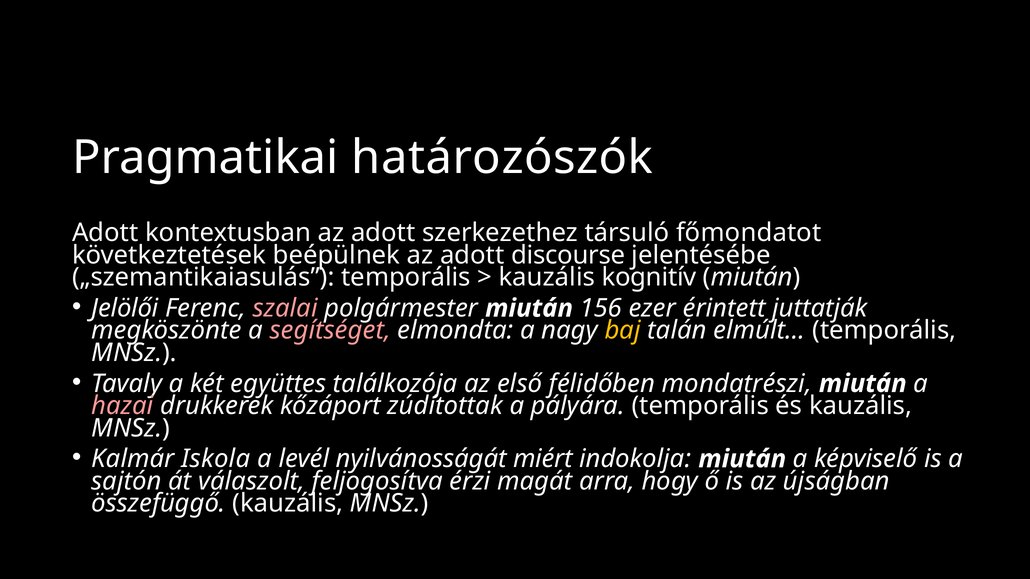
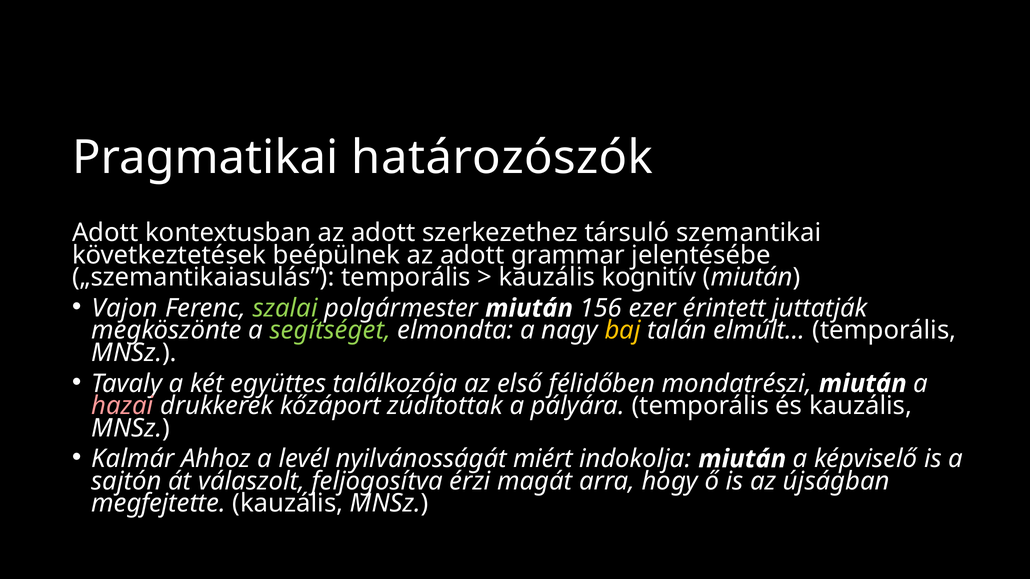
főmondatot: főmondatot -> szemantikai (749, 233)
discourse: discourse -> grammar (568, 255)
Jelölői: Jelölői -> Vajon (125, 308)
szalai colour: pink -> light green (285, 308)
segítséget colour: pink -> light green (330, 331)
Iskola: Iskola -> Ahhoz (216, 459)
összefüggő: összefüggő -> megfejtette (159, 504)
